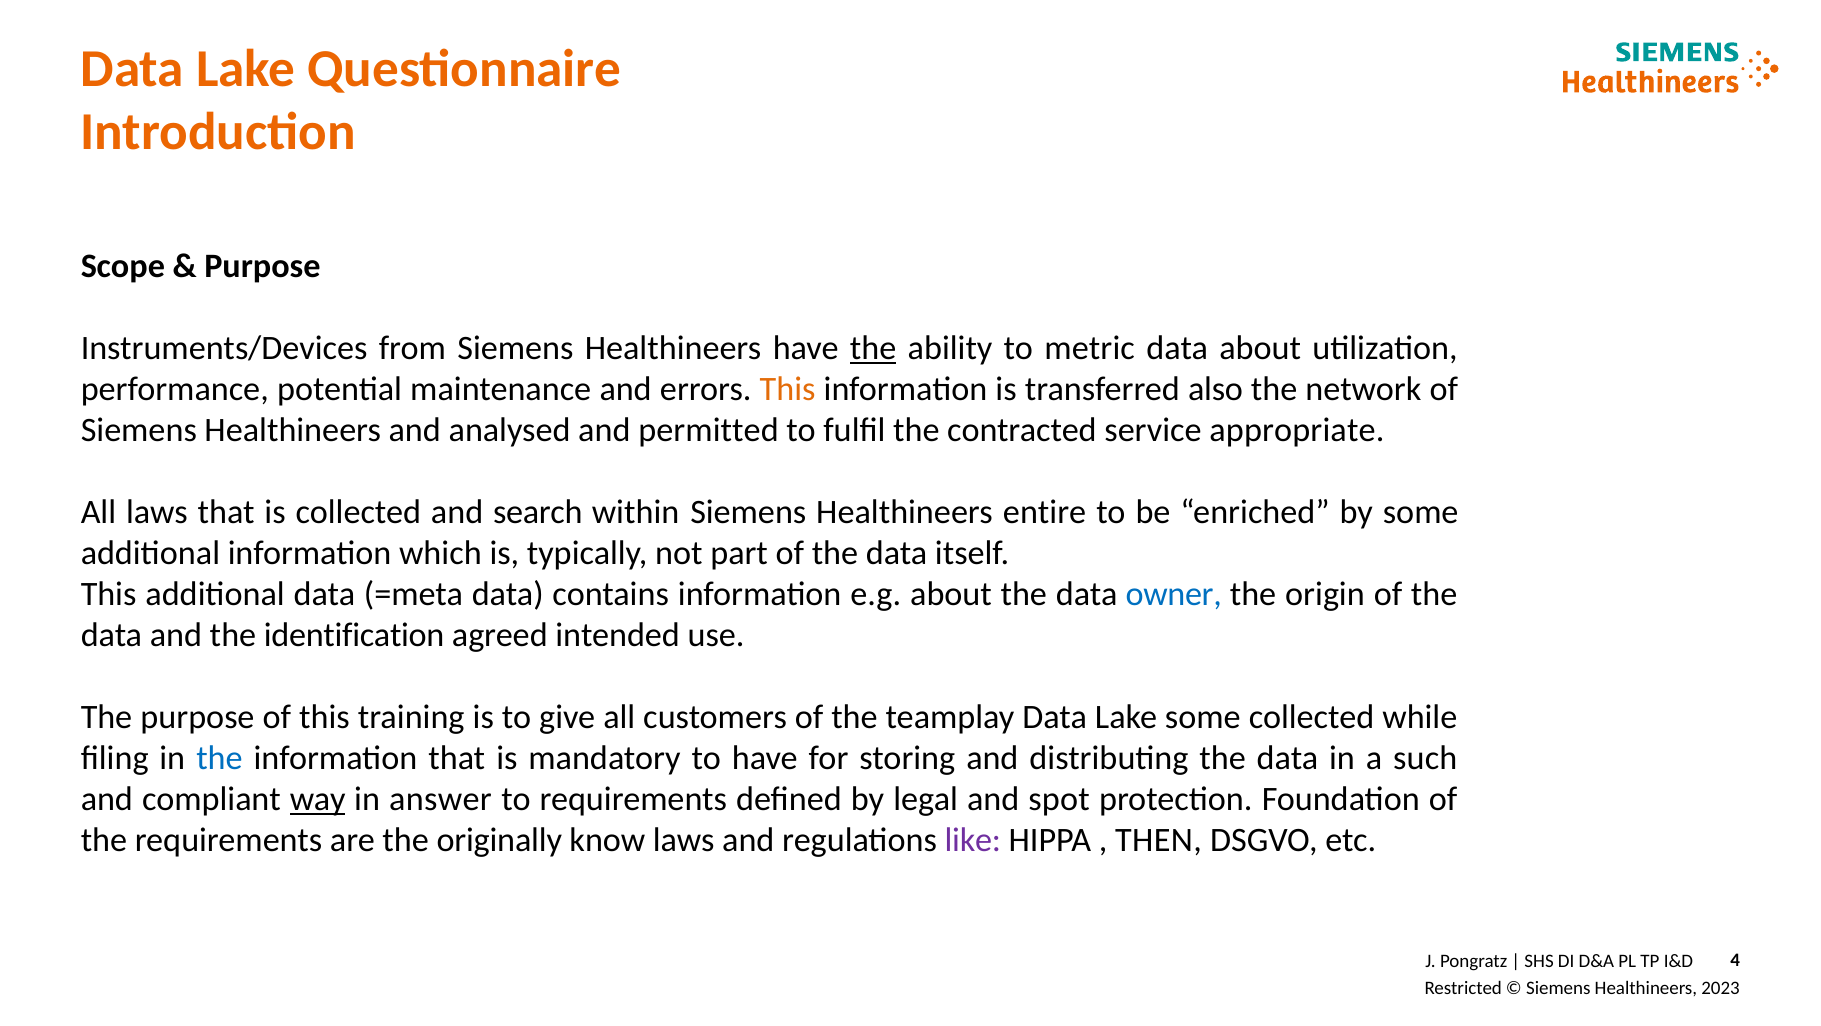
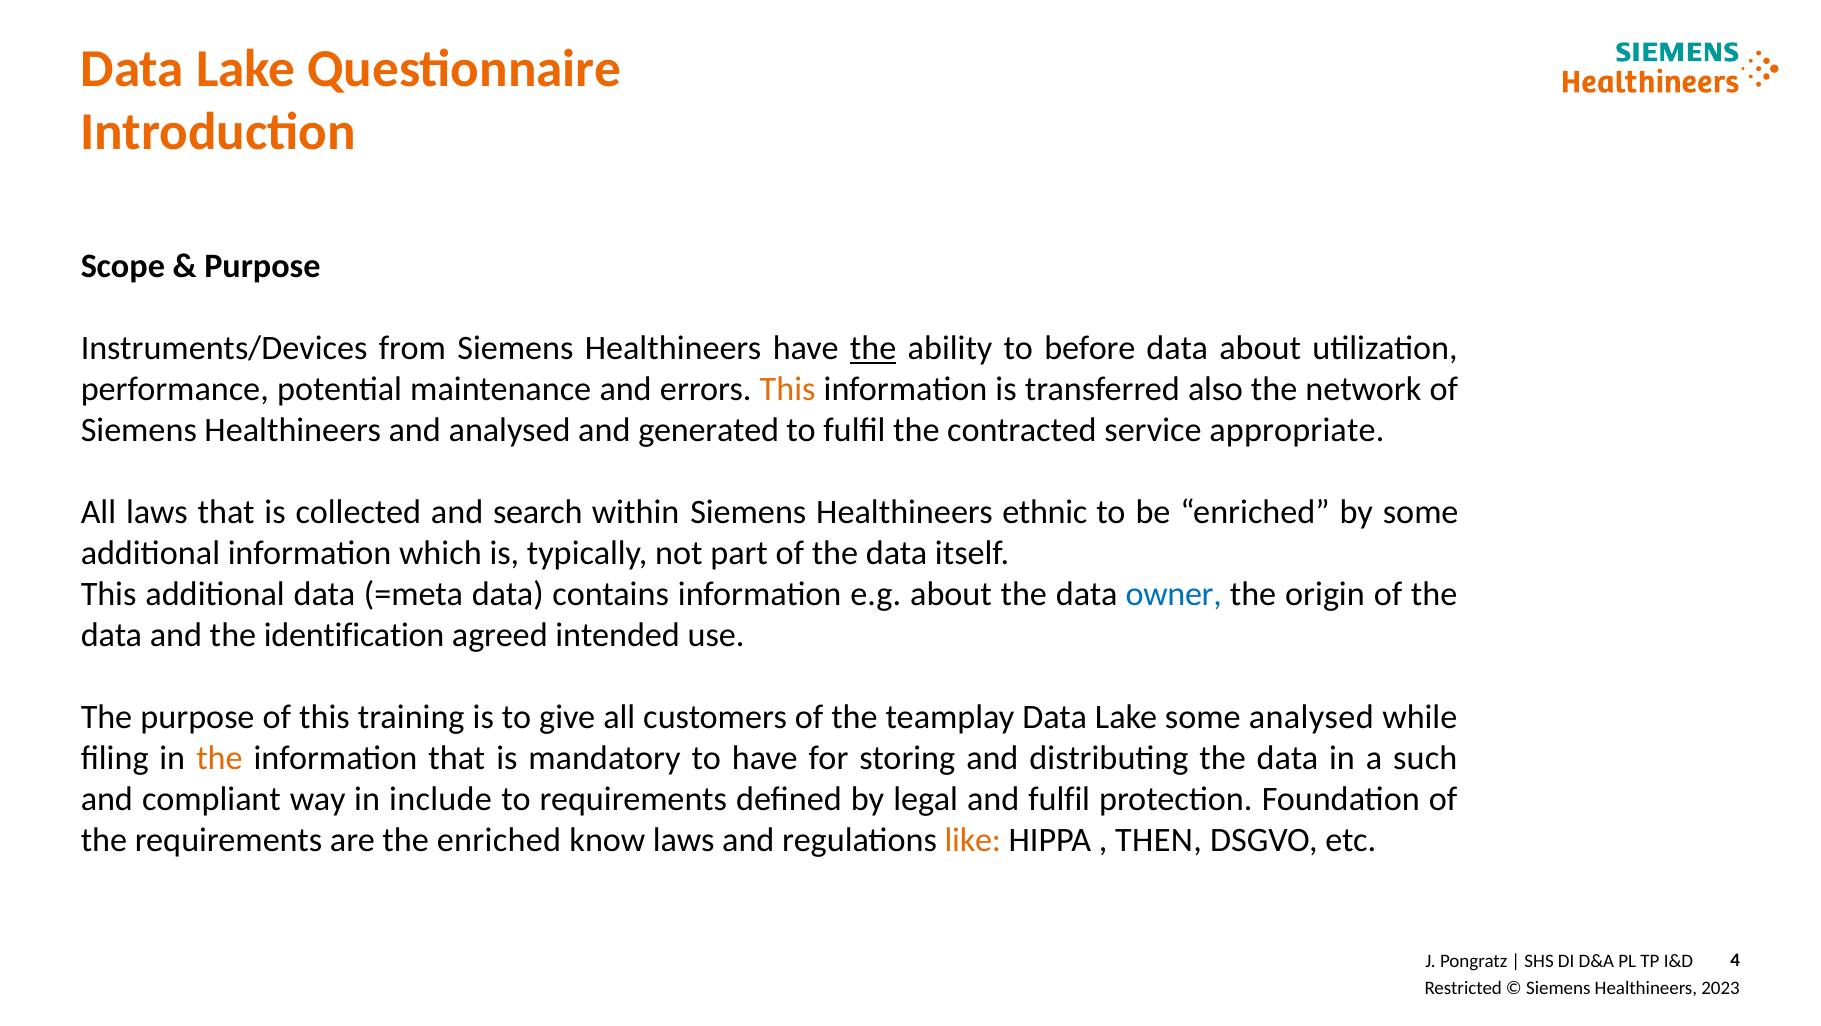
metric: metric -> before (1090, 348)
permitted: permitted -> generated (709, 430)
entire: entire -> ethnic (1045, 512)
some collected: collected -> analysed (1311, 717)
the colour: blue -> orange (219, 758)
way underline: present -> none (318, 799)
answer: answer -> include (441, 799)
and spot: spot -> fulfil (1059, 799)
the originally: originally -> enriched (499, 841)
like colour: purple -> orange (973, 841)
